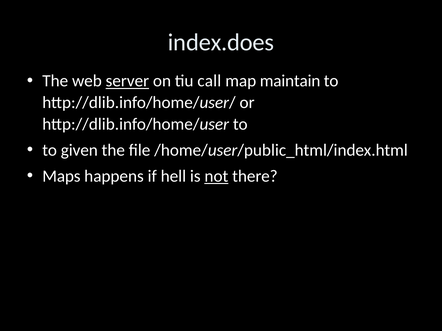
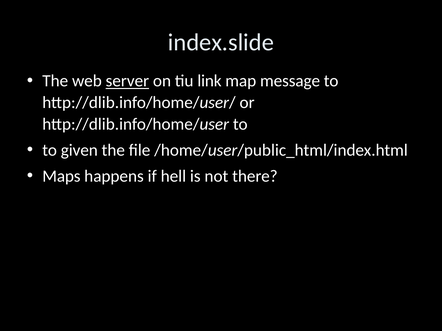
index.does: index.does -> index.slide (221, 43)
call: call -> link (209, 81)
maintain: maintain -> message (290, 81)
not underline: present -> none (216, 176)
